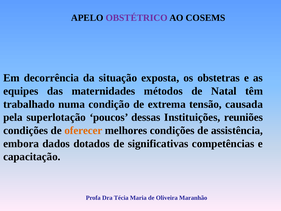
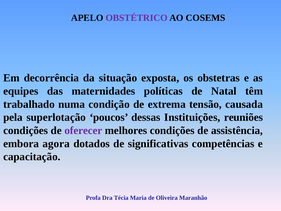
métodos: métodos -> políticas (163, 91)
oferecer colour: orange -> purple (83, 130)
dados: dados -> agora (56, 143)
